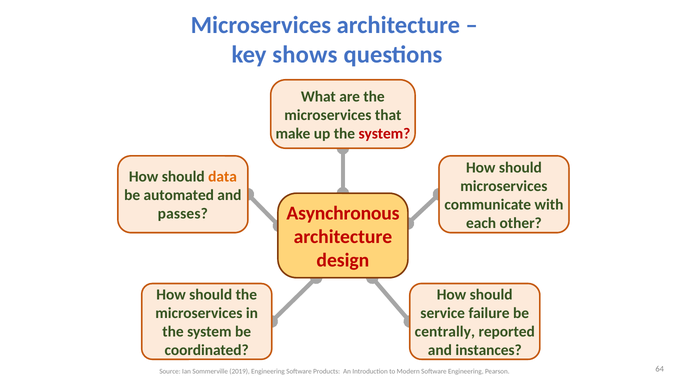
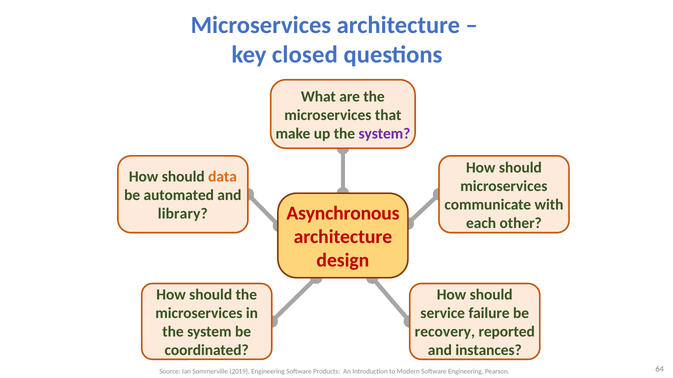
shows: shows -> closed (305, 55)
system colour: red -> purple (384, 134)
passes: passes -> library (183, 214)
centrally: centrally -> recovery (445, 332)
